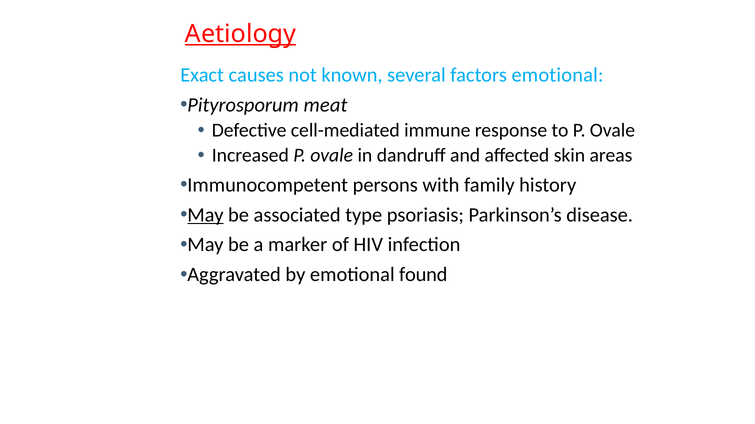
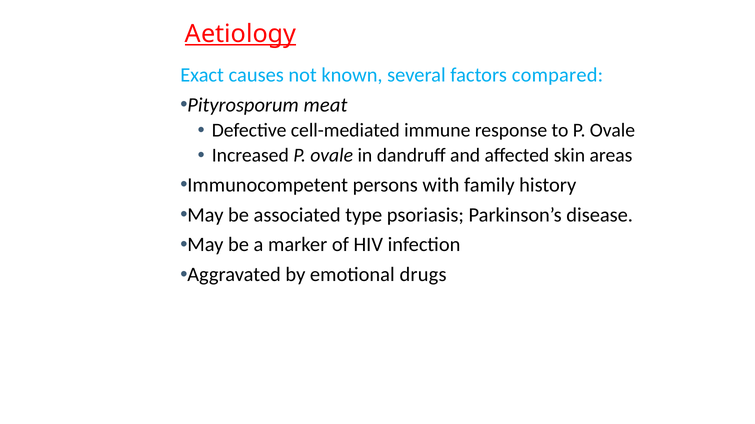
factors emotional: emotional -> compared (558, 75)
May underline: present -> none (205, 215)
found: found -> drugs (423, 275)
